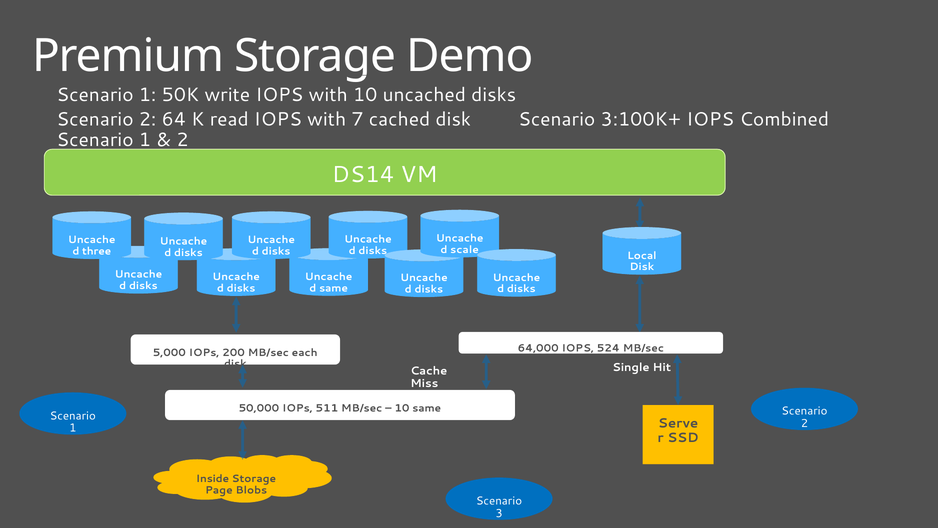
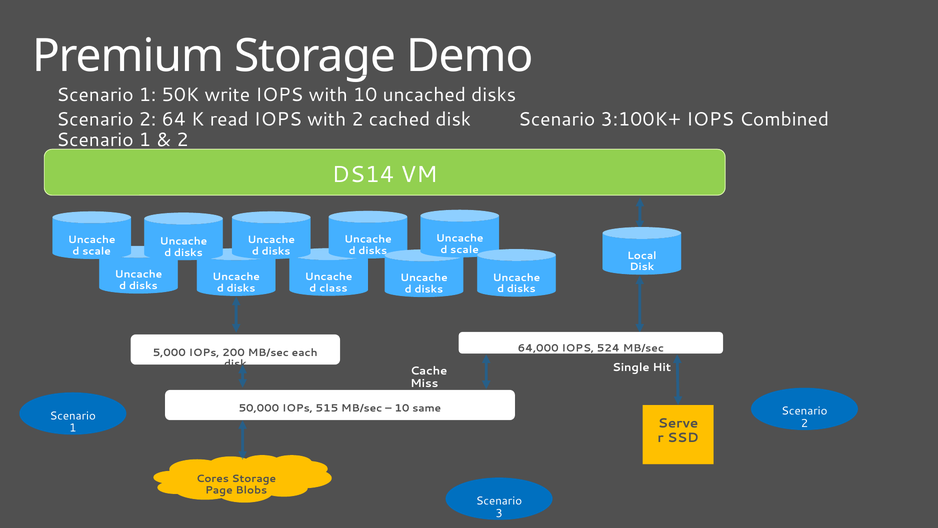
with 7: 7 -> 2 (357, 119)
three: three -> scale (97, 251)
same: same -> class (333, 288)
511: 511 -> 515 (327, 408)
Inside: Inside -> Cores (213, 478)
